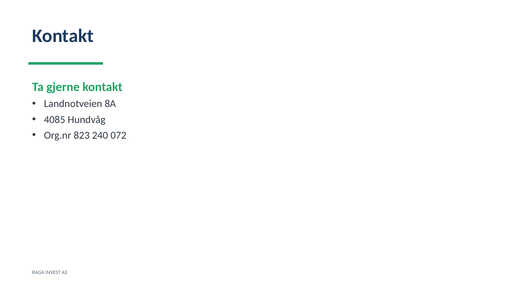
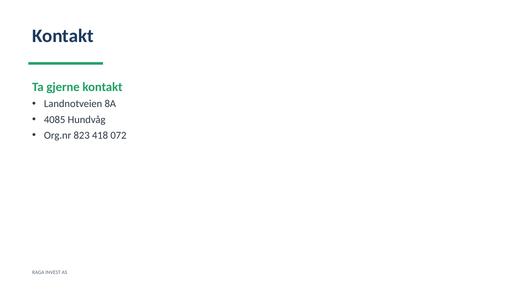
240: 240 -> 418 (100, 135)
